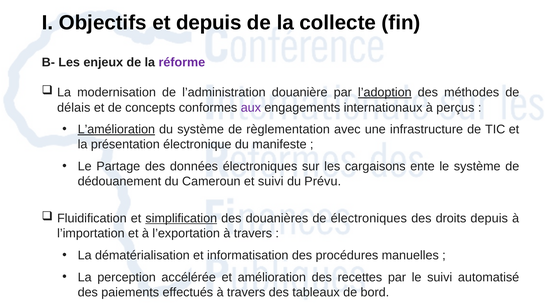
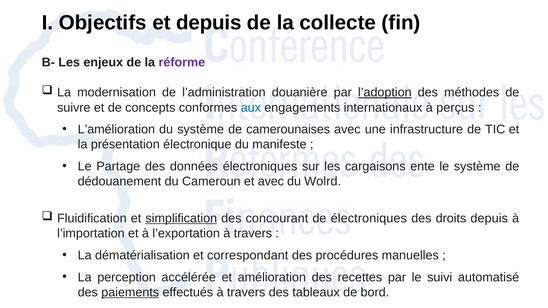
délais: délais -> suivre (74, 108)
aux colour: purple -> blue (251, 108)
L’amélioration underline: present -> none (116, 130)
règlementation: règlementation -> camerounaises (288, 130)
et suivi: suivi -> avec (271, 182)
Prévu: Prévu -> Wolrd (323, 182)
douanières: douanières -> concourant (277, 219)
informatisation: informatisation -> correspondant (248, 256)
paiements underline: none -> present (130, 292)
